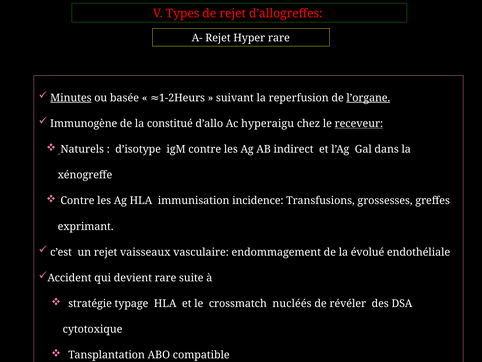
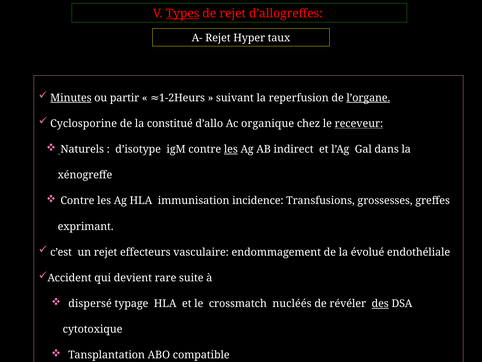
Types underline: none -> present (183, 14)
Hyper rare: rare -> taux (279, 38)
basée: basée -> partir (125, 98)
Immunogène: Immunogène -> Cyclosporine (84, 123)
hyperaigu: hyperaigu -> organique (268, 123)
les underline: none -> present (231, 149)
vaisseaux: vaisseaux -> effecteurs (145, 252)
stratégie: stratégie -> dispersé (90, 303)
des underline: none -> present (380, 303)
